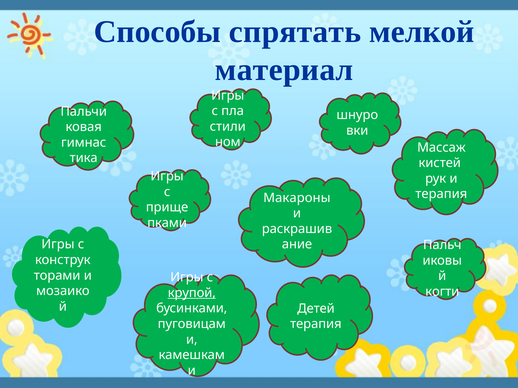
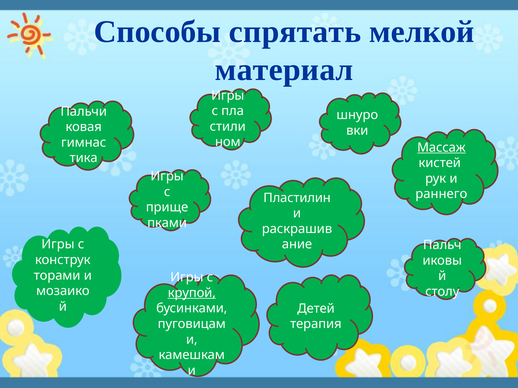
Массаж underline: none -> present (441, 148)
терапия: терапия -> раннего (441, 194)
Макароны: Макароны -> Пластилин (297, 198)
когти: когти -> столу (442, 292)
